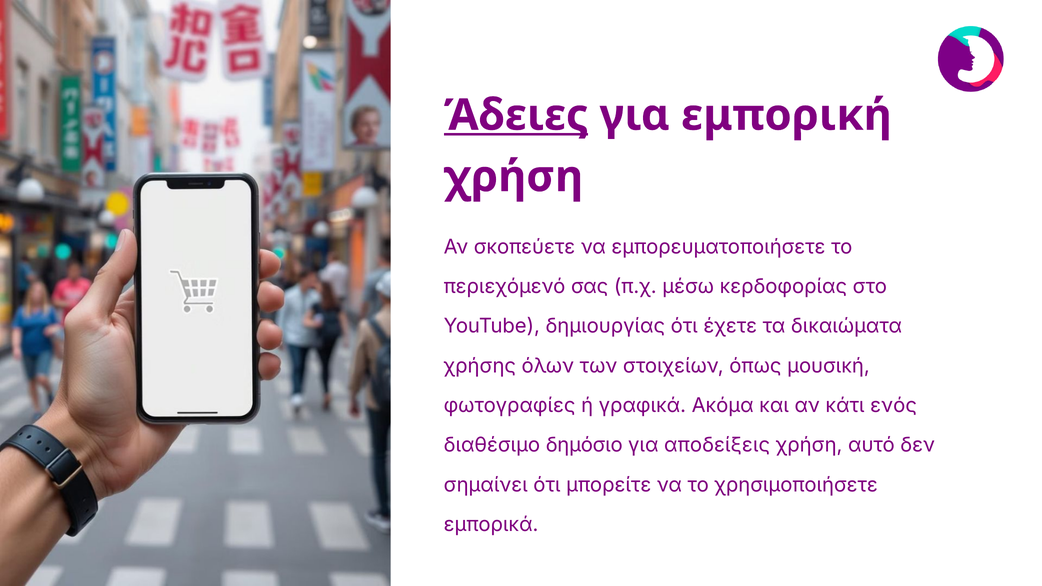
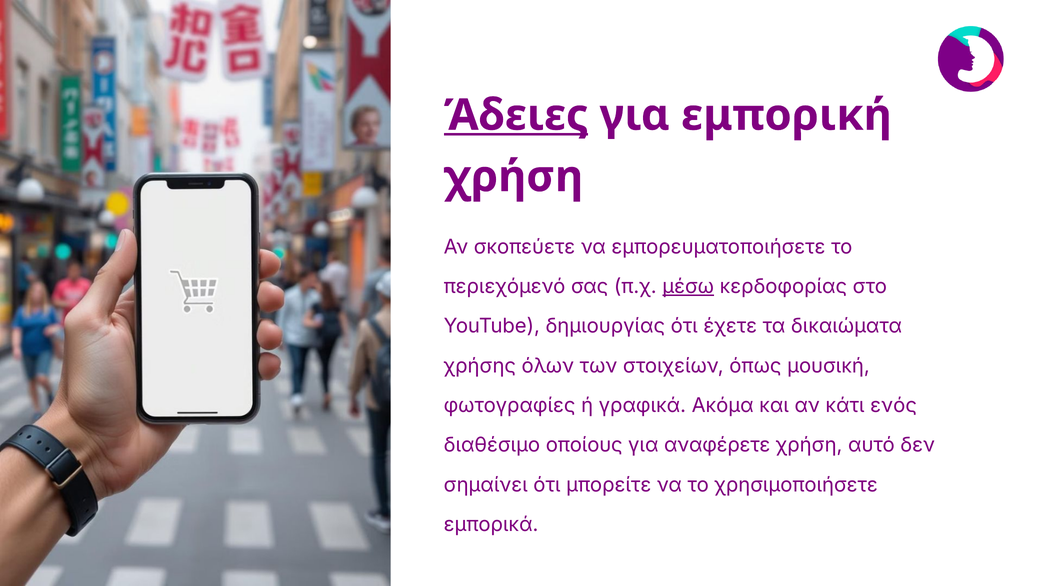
μέσω underline: none -> present (688, 287)
δημόσιο: δημόσιο -> οποίους (584, 445)
αποδείξεις: αποδείξεις -> αναφέρετε (717, 445)
